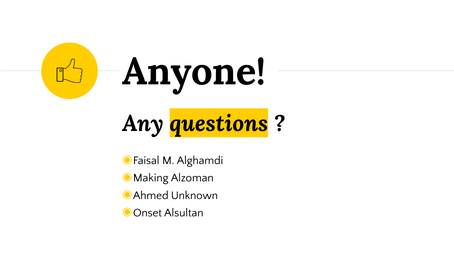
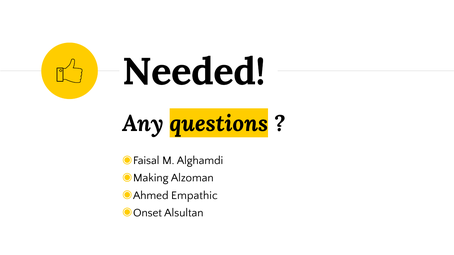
Anyone: Anyone -> Needed (194, 72)
Unknown: Unknown -> Empathic (194, 196)
